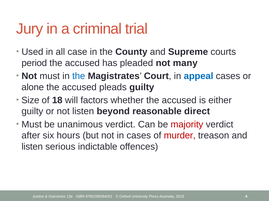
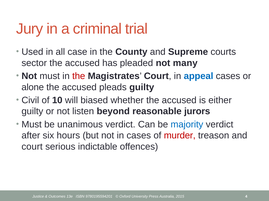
period: period -> sector (34, 63)
the colour: blue -> red (79, 76)
Size: Size -> Civil (30, 101)
18: 18 -> 10 (57, 101)
factors: factors -> biased (94, 101)
direct: direct -> jurors (197, 112)
majority colour: red -> blue (187, 125)
listen: listen -> court (32, 147)
